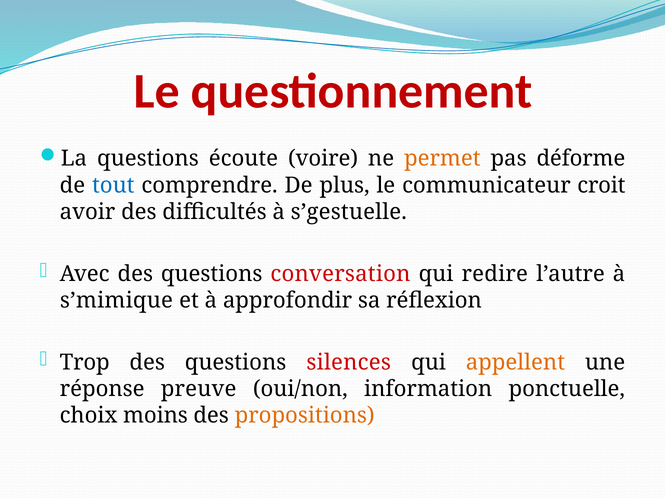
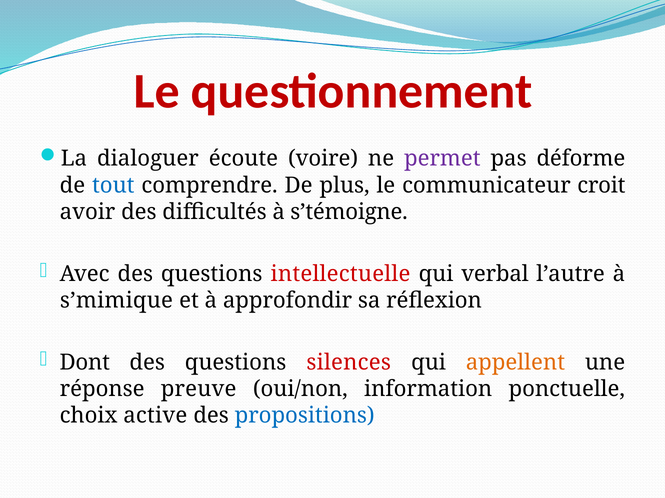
La questions: questions -> dialoguer (148, 159)
permet colour: orange -> purple (442, 159)
s’gestuelle: s’gestuelle -> s’témoigne (349, 212)
conversation: conversation -> intellectuelle (340, 274)
redire: redire -> verbal (495, 274)
Trop: Trop -> Dont (85, 363)
moins: moins -> active (155, 416)
propositions colour: orange -> blue (305, 416)
